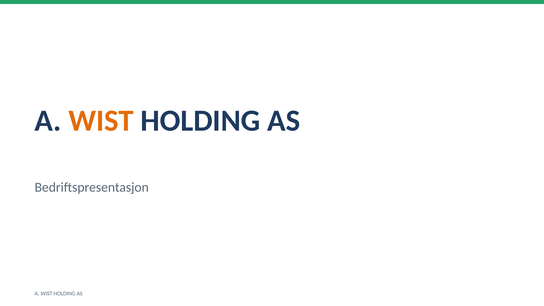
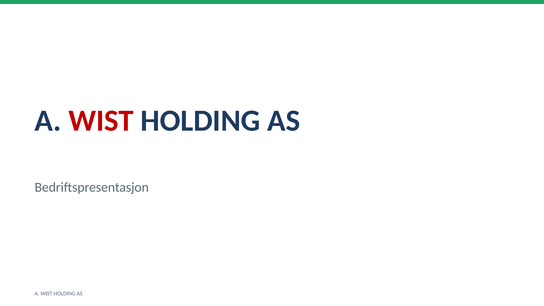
WIST colour: orange -> red (101, 121)
